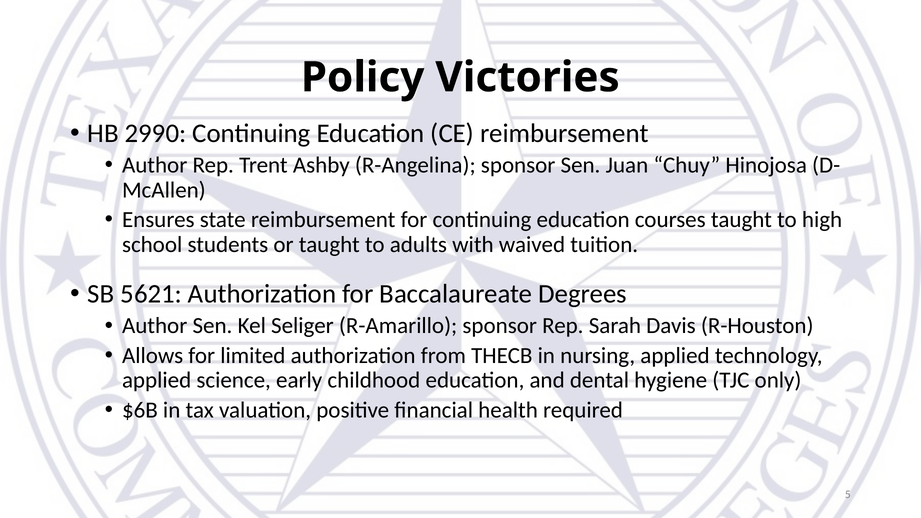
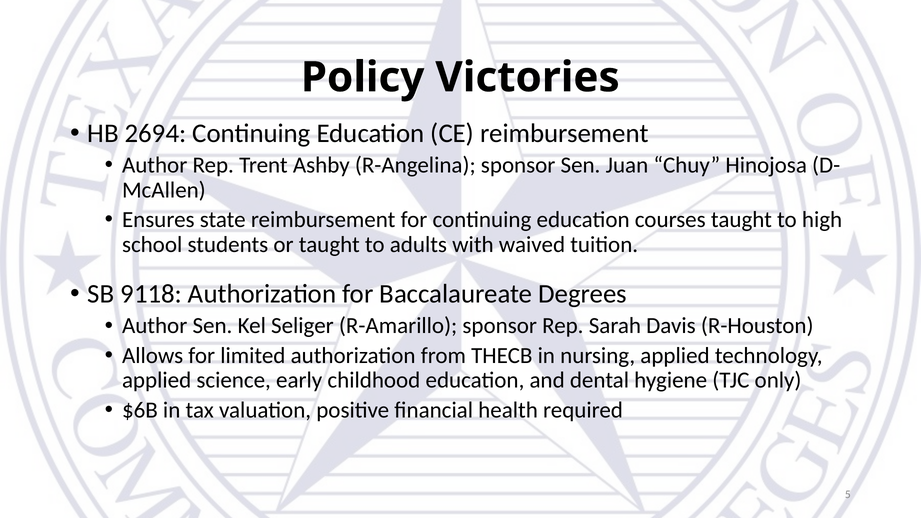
2990: 2990 -> 2694 (156, 133)
5621: 5621 -> 9118 (151, 294)
